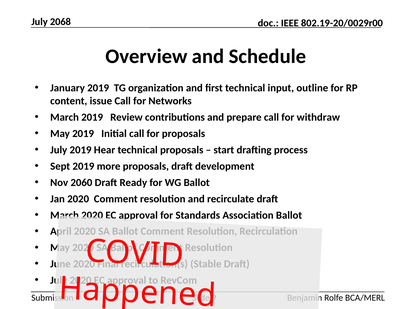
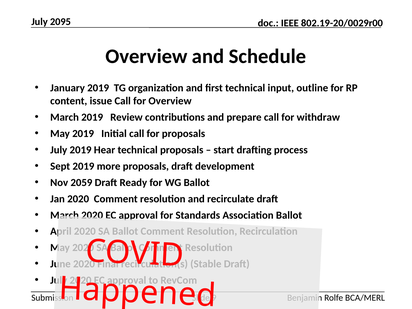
2068: 2068 -> 2095 (60, 22)
for Networks: Networks -> Overview (170, 101)
2060: 2060 -> 2059 (81, 182)
